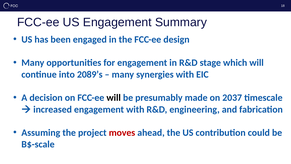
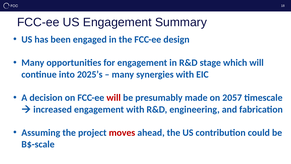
2089’s: 2089’s -> 2025’s (90, 74)
will colour: black -> red (114, 98)
2037: 2037 -> 2057 (232, 98)
